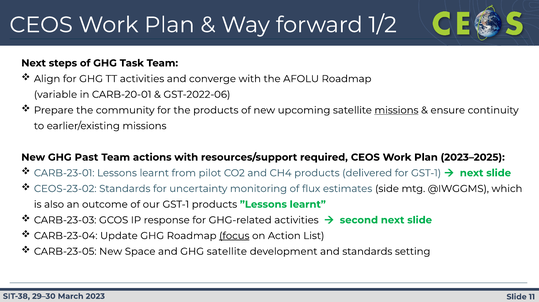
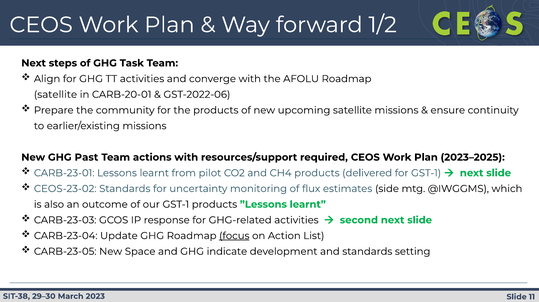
variable: variable -> satellite (55, 95)
missions underline: present -> none (396, 110)
GHG satellite: satellite -> indicate (227, 252)
